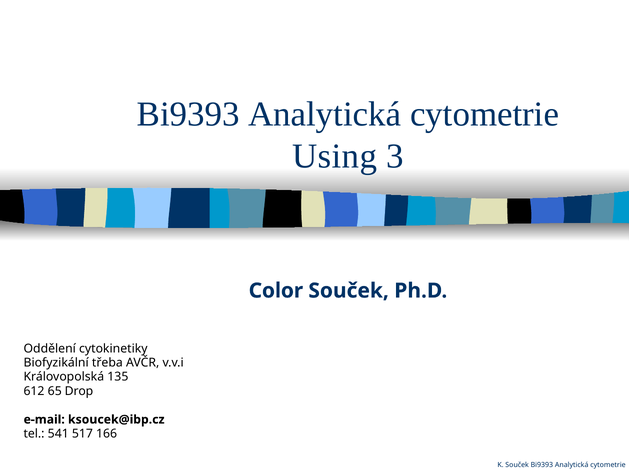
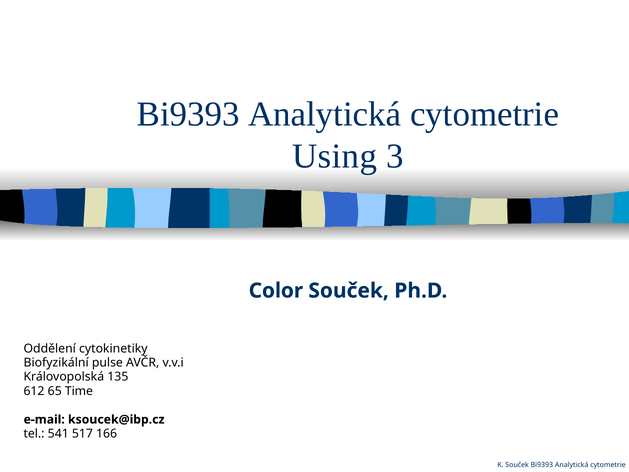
třeba: třeba -> pulse (107, 363)
Drop: Drop -> Time (79, 391)
